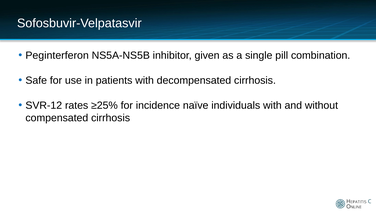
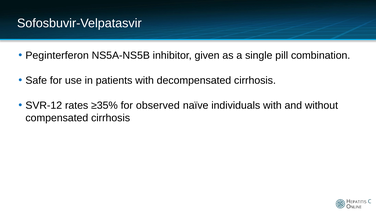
≥25%: ≥25% -> ≥35% (104, 106)
incidence: incidence -> observed (158, 106)
